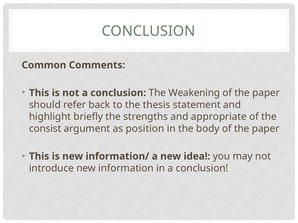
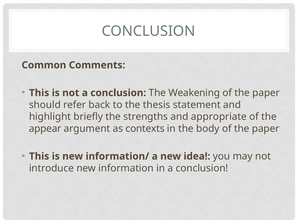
consist: consist -> appear (45, 129)
position: position -> contexts (145, 129)
